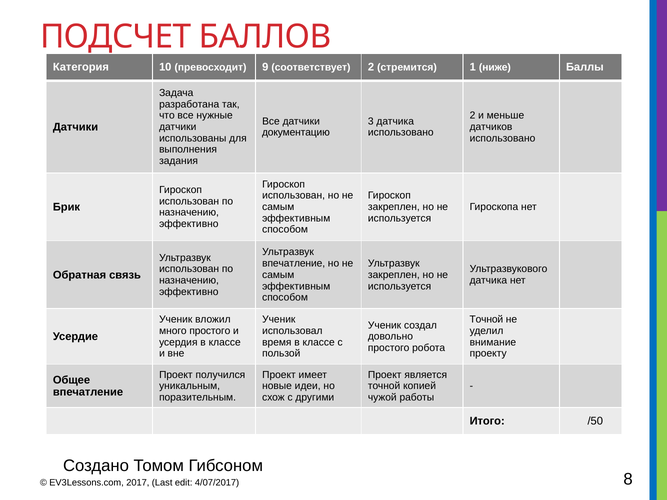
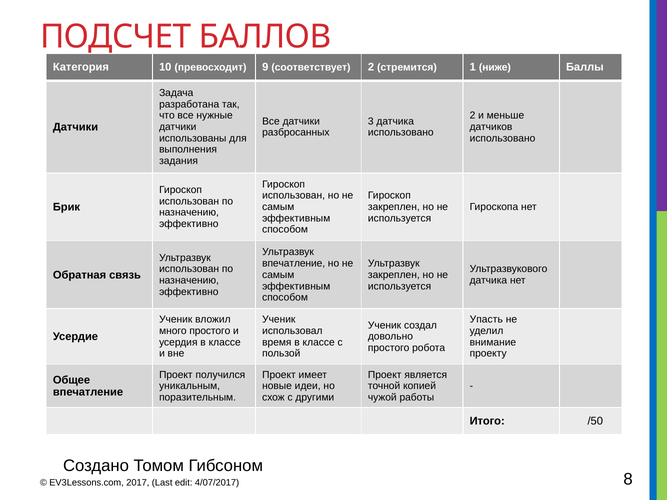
документацию: документацию -> разбросанных (296, 133)
Точной: Точной -> Упасть (486, 320)
